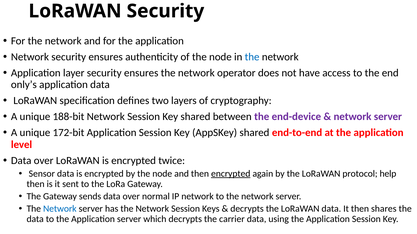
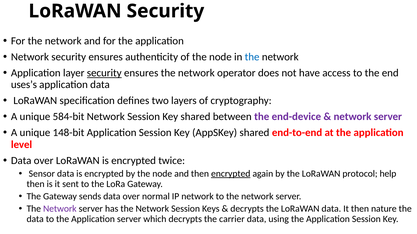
security underline: none -> present (104, 73)
only’s: only’s -> uses’s (24, 85)
188-bit: 188-bit -> 584-bit (69, 117)
172-bit: 172-bit -> 148-bit (69, 133)
Network colour: blue -> purple (60, 209)
shares: shares -> nature (384, 209)
